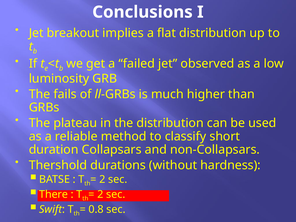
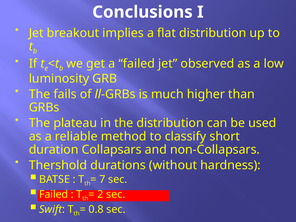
2: 2 -> 7 (102, 179)
There: There -> Failed (54, 194)
